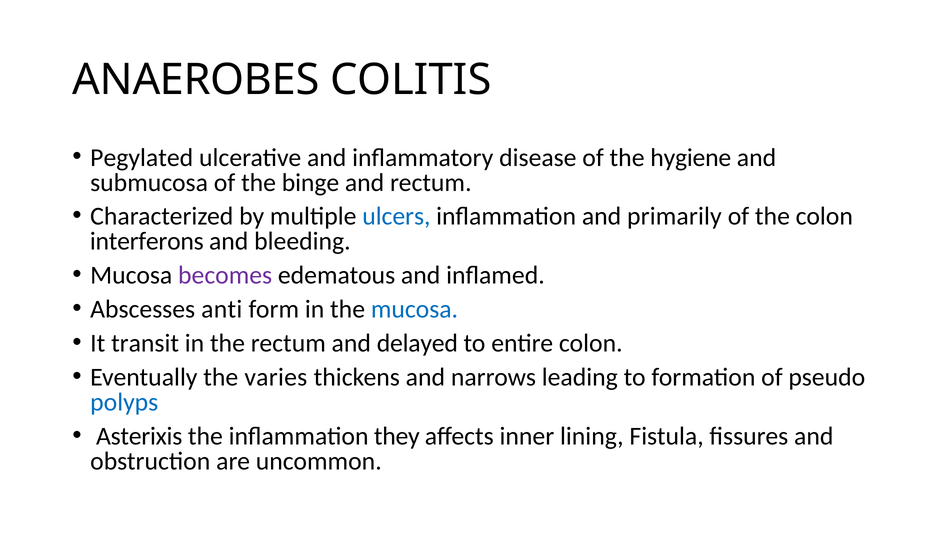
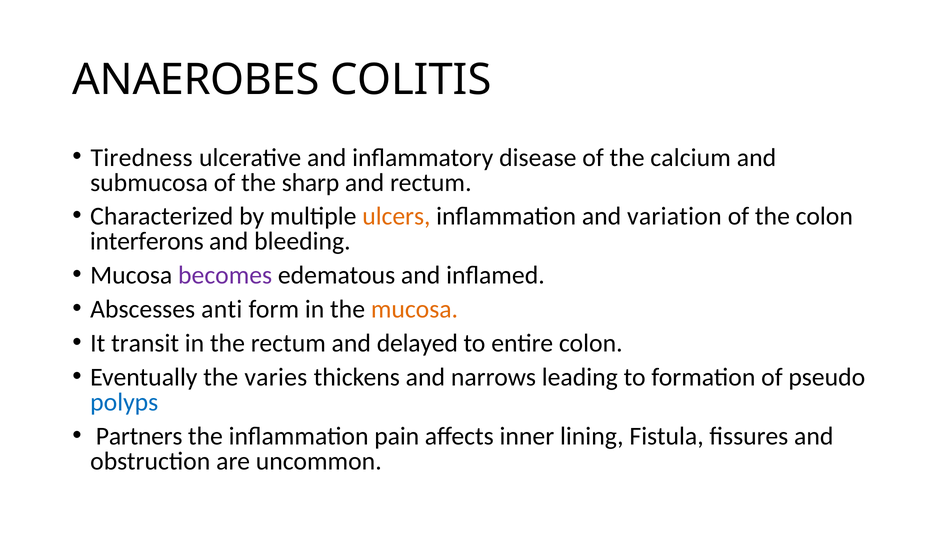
Pegylated: Pegylated -> Tiredness (142, 157)
hygiene: hygiene -> calcium (691, 157)
binge: binge -> sharp (311, 182)
ulcers colour: blue -> orange (396, 216)
primarily: primarily -> variation (674, 216)
mucosa colour: blue -> orange (414, 309)
Asterixis: Asterixis -> Partners (139, 436)
they: they -> pain (397, 436)
